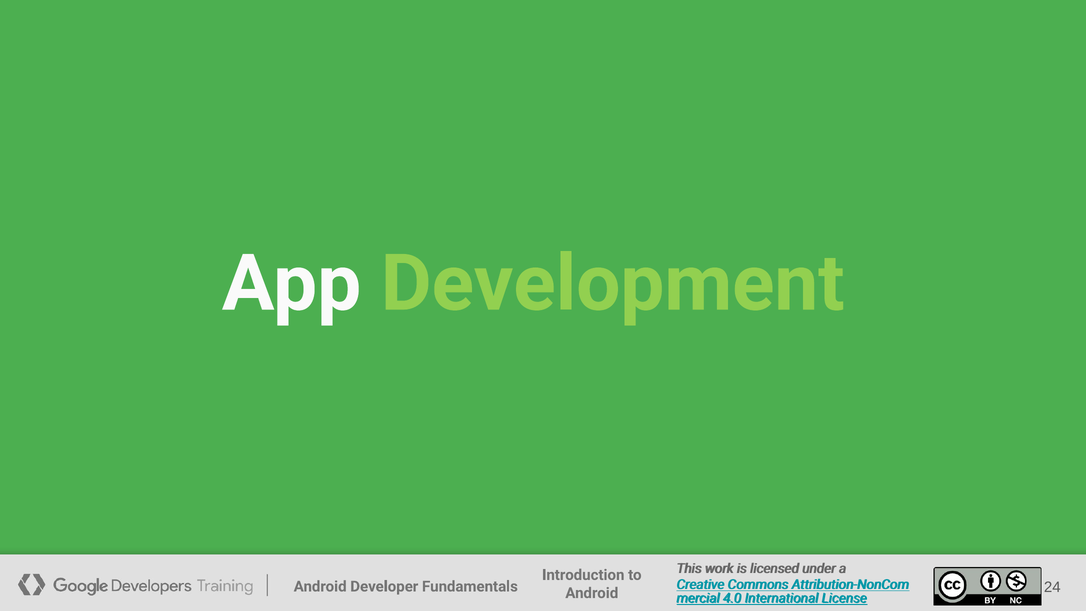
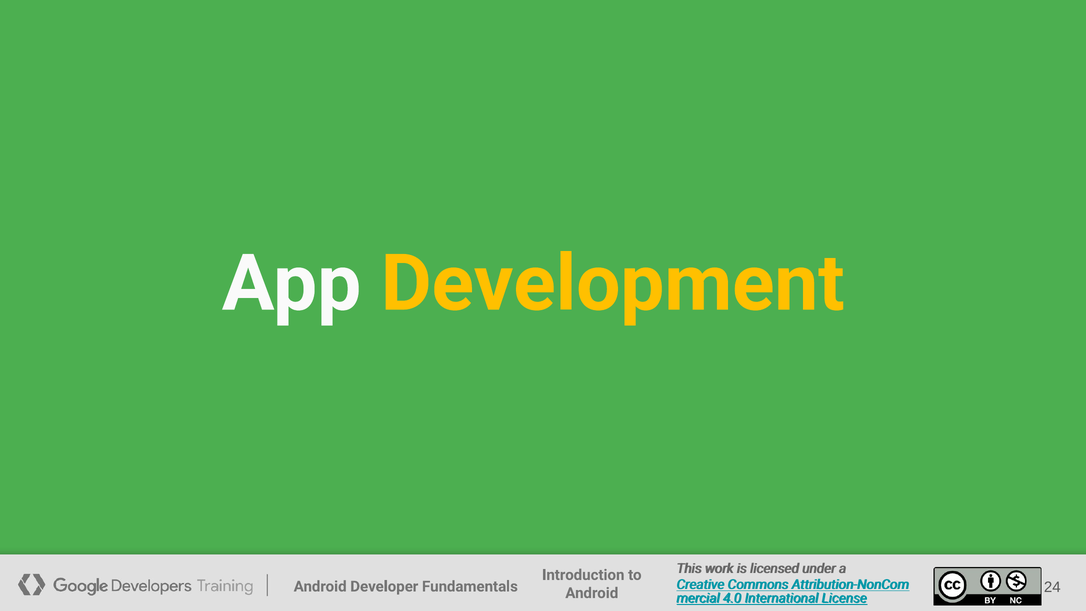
Development colour: light green -> yellow (613, 284)
